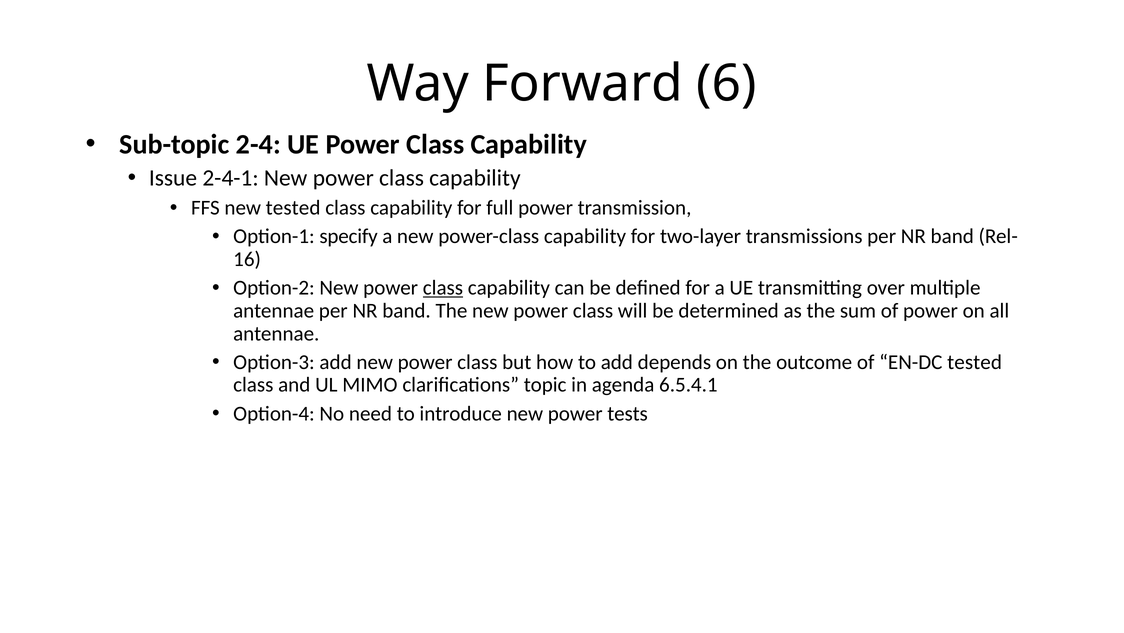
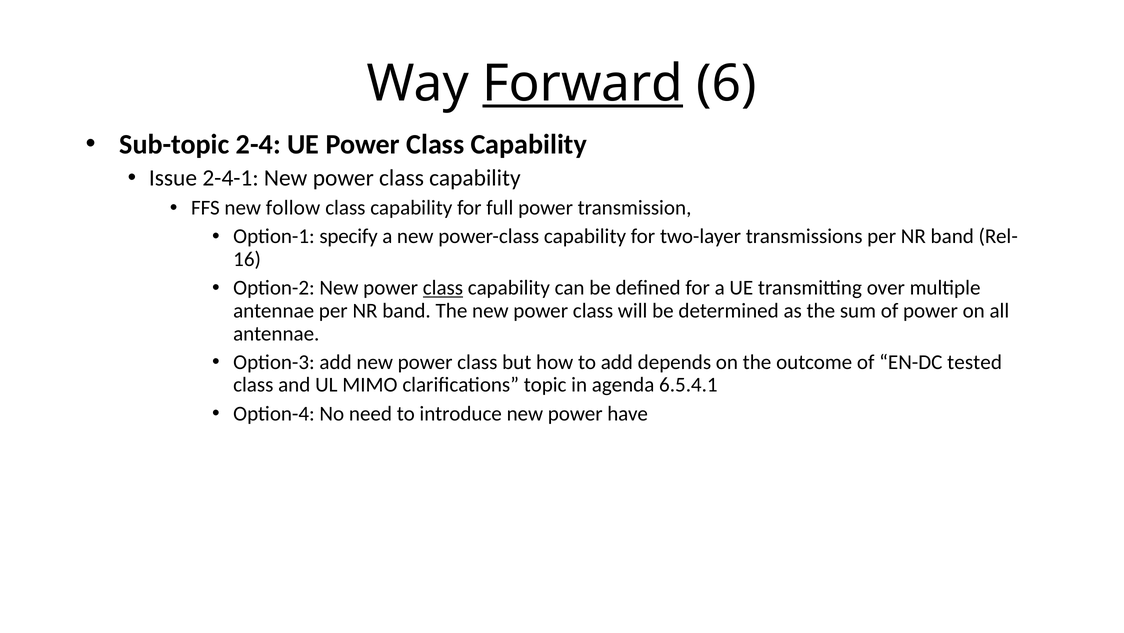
Forward underline: none -> present (583, 84)
new tested: tested -> follow (293, 208)
tests: tests -> have (628, 413)
